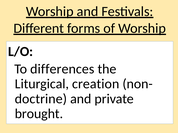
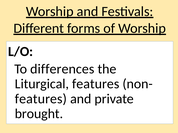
Liturgical creation: creation -> features (96, 84)
doctrine: doctrine -> features (41, 99)
